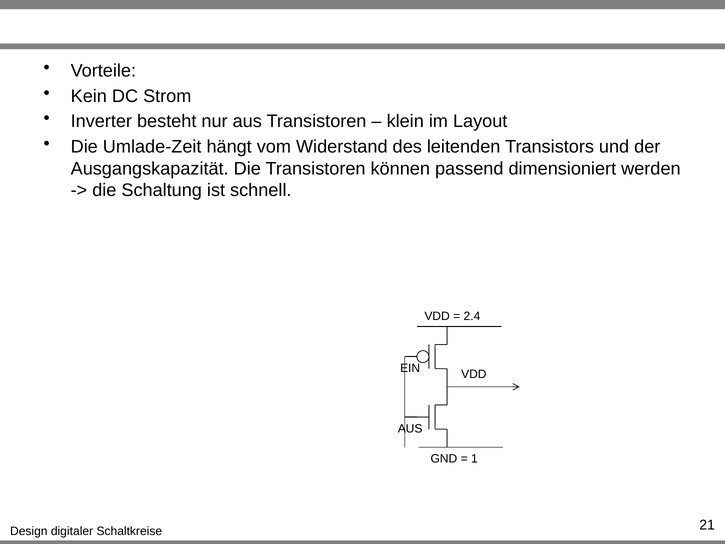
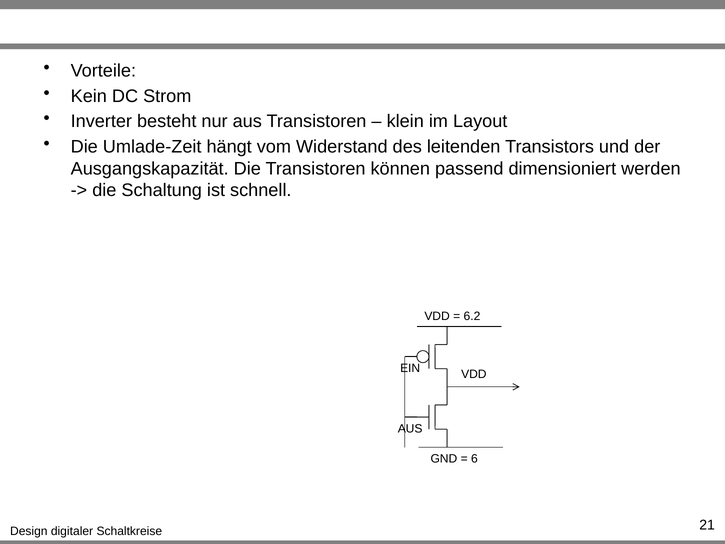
2.4: 2.4 -> 6.2 (472, 316)
1: 1 -> 6 (474, 459)
